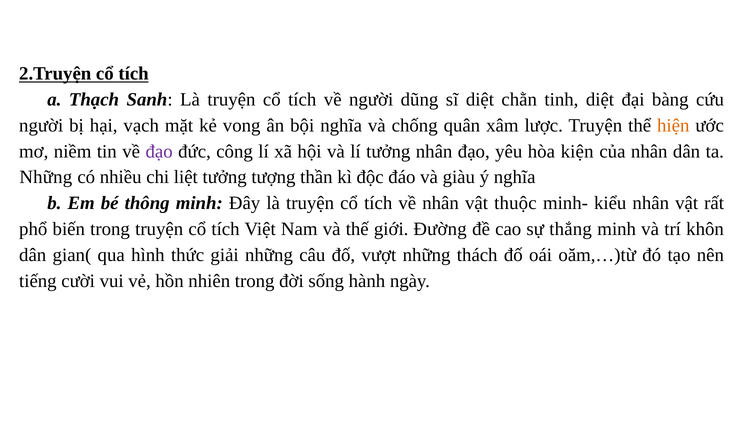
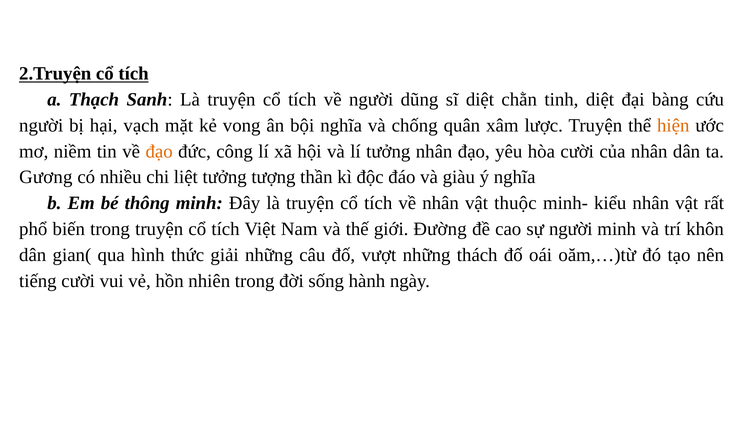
đạo colour: purple -> orange (159, 151)
hòa kiện: kiện -> cười (577, 151)
Những: Những -> Gương (46, 177)
sự thắng: thắng -> người (571, 229)
